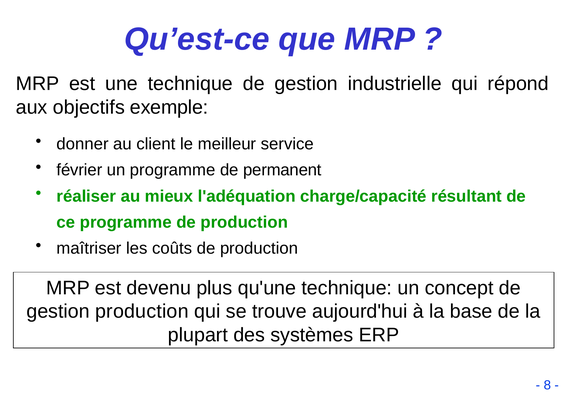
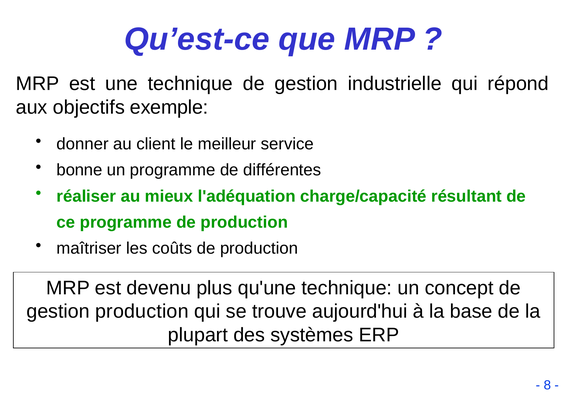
février: février -> bonne (79, 170)
permanent: permanent -> différentes (282, 170)
